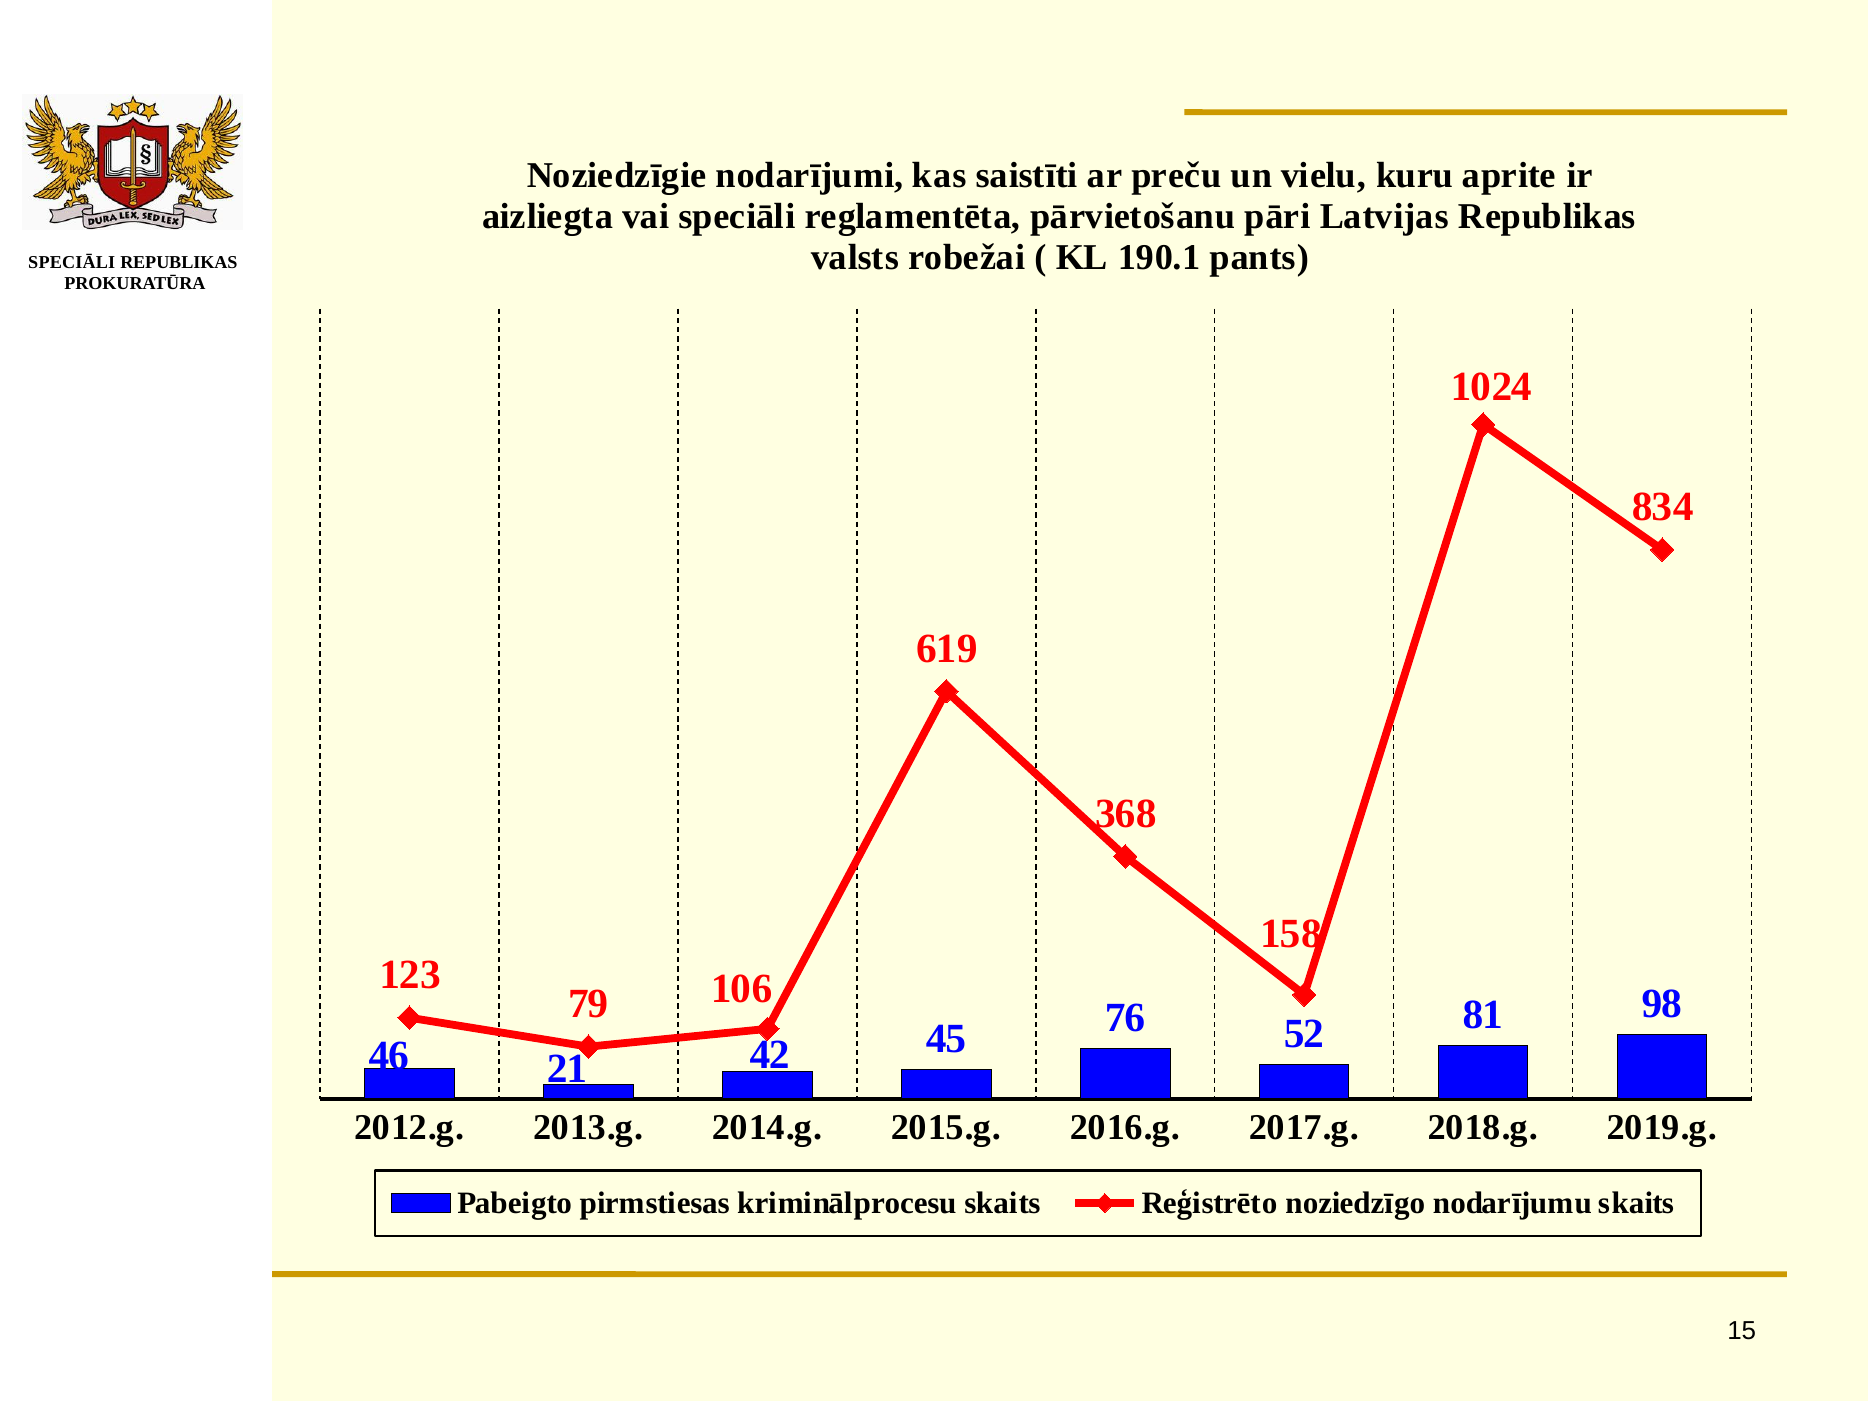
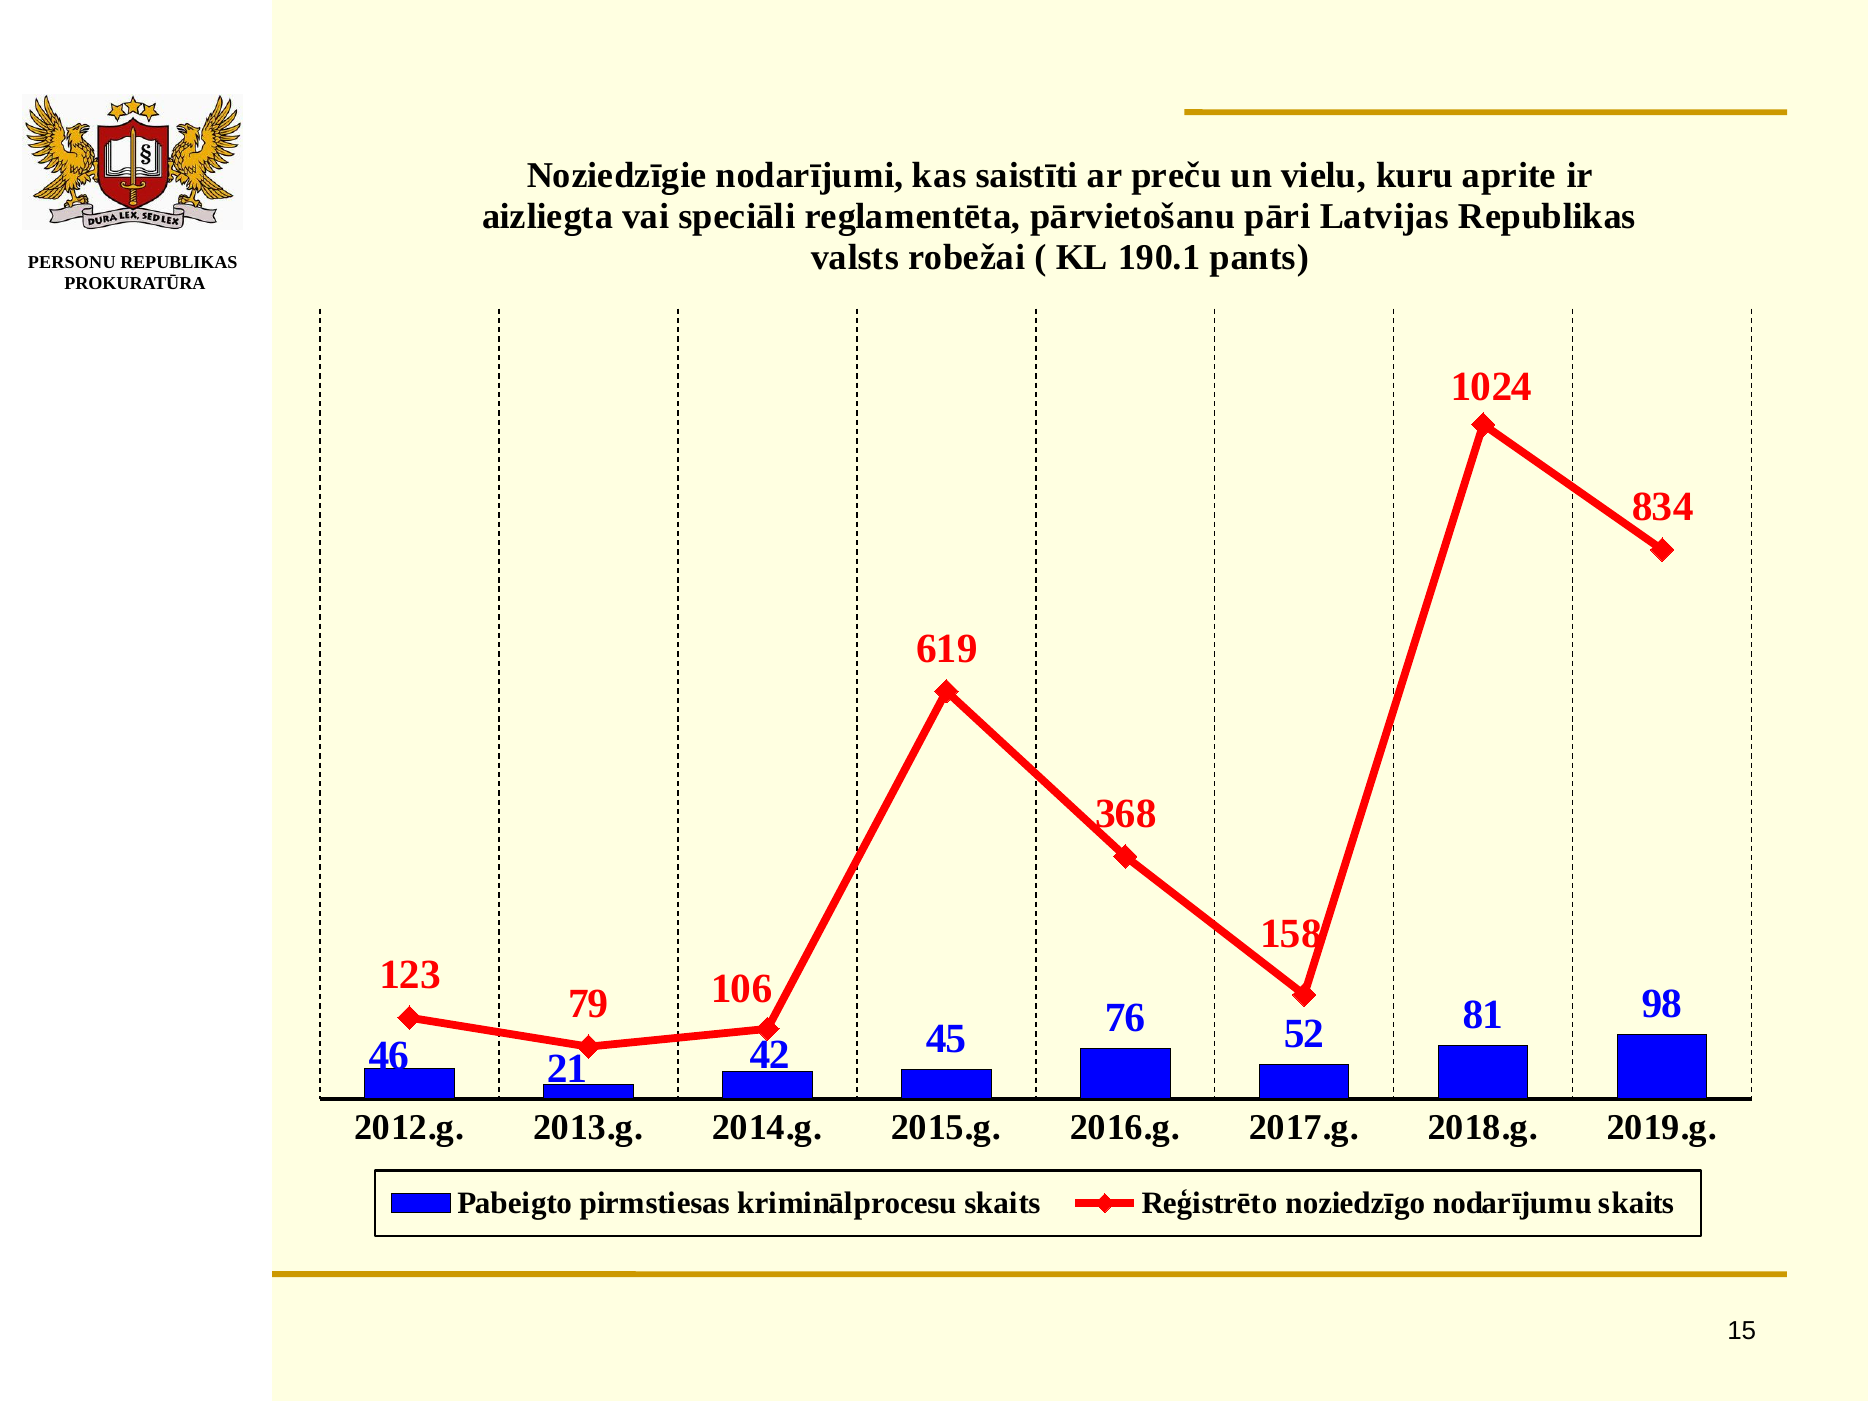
SPECIĀLI: SPECIĀLI -> PERSONU (72, 262)
